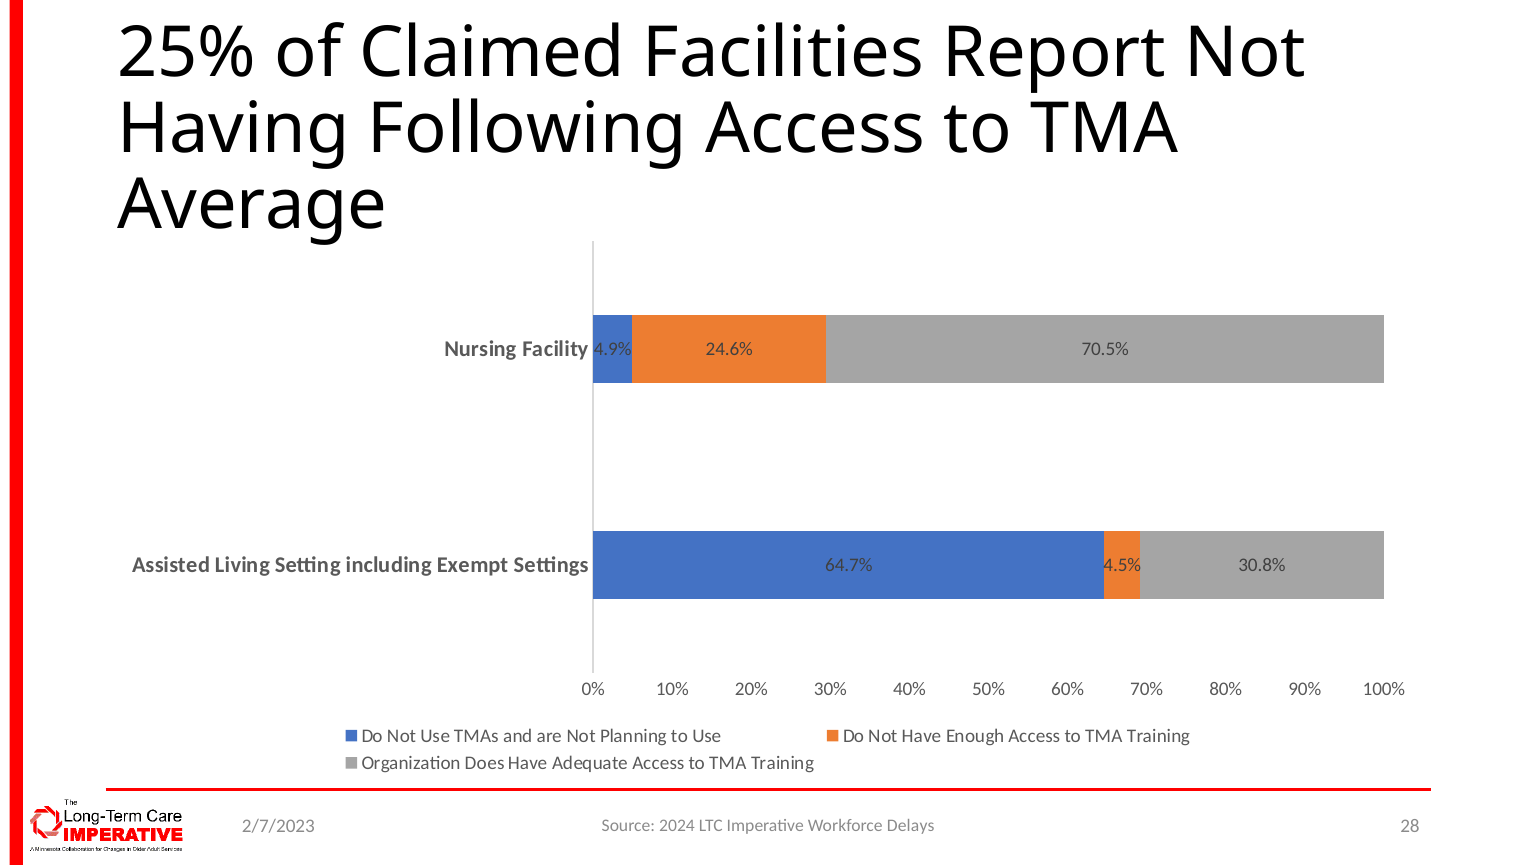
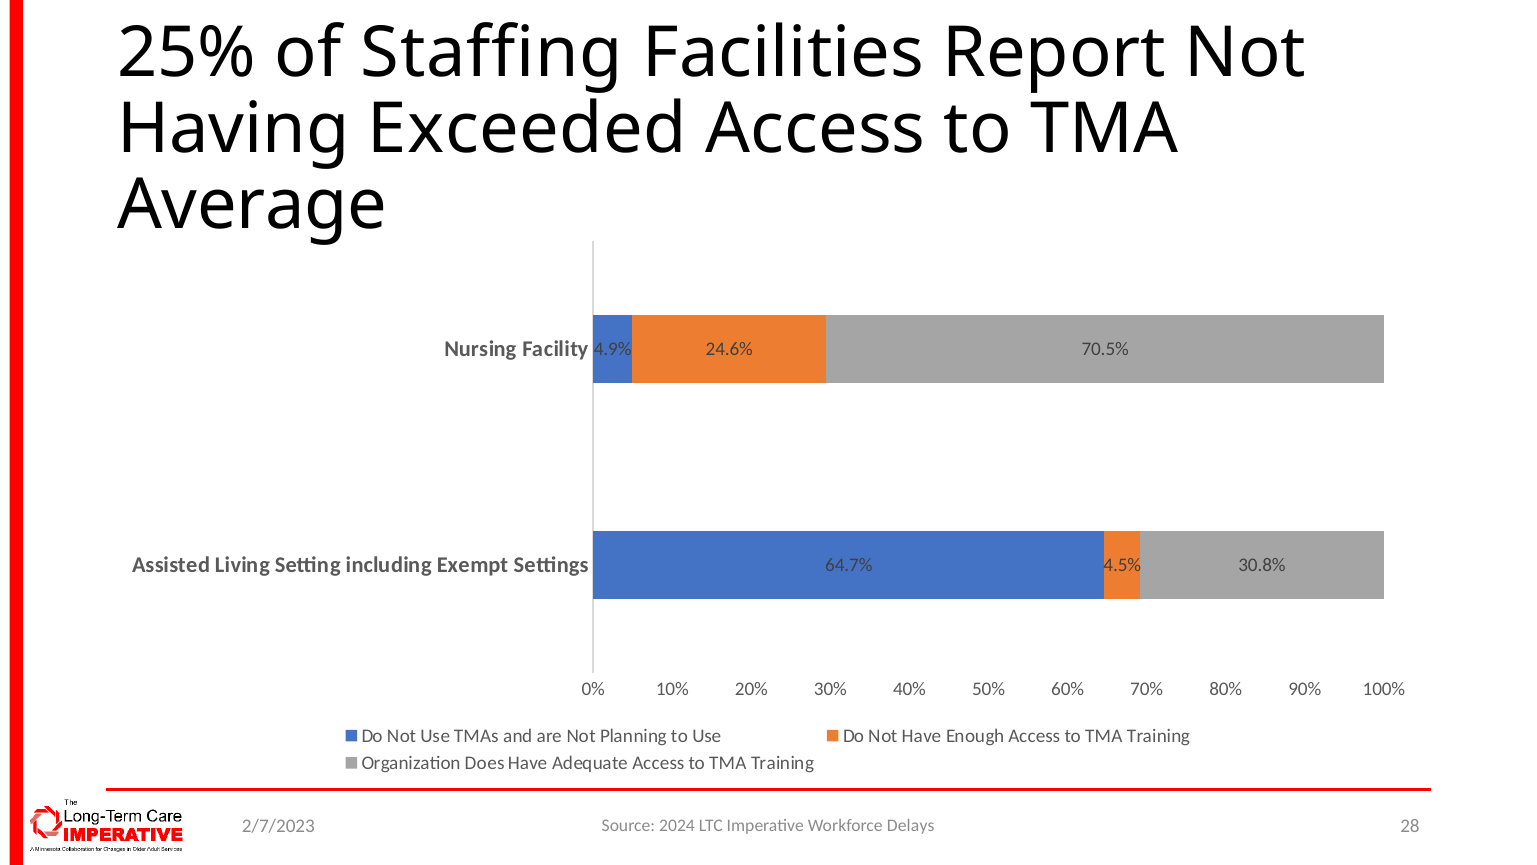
Claimed: Claimed -> Staffing (492, 53)
Following: Following -> Exceeded (527, 129)
